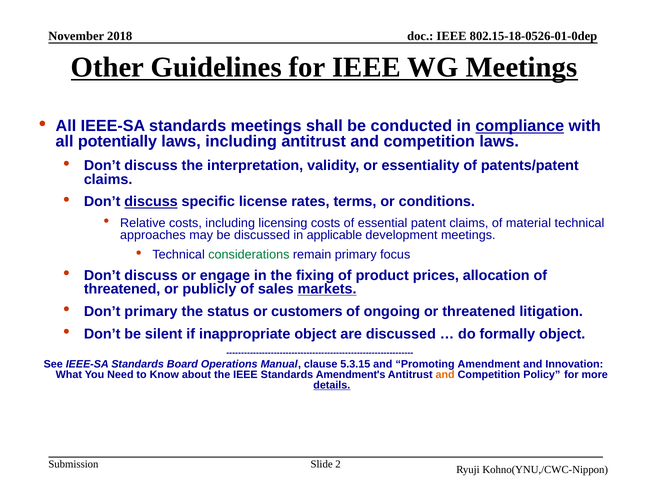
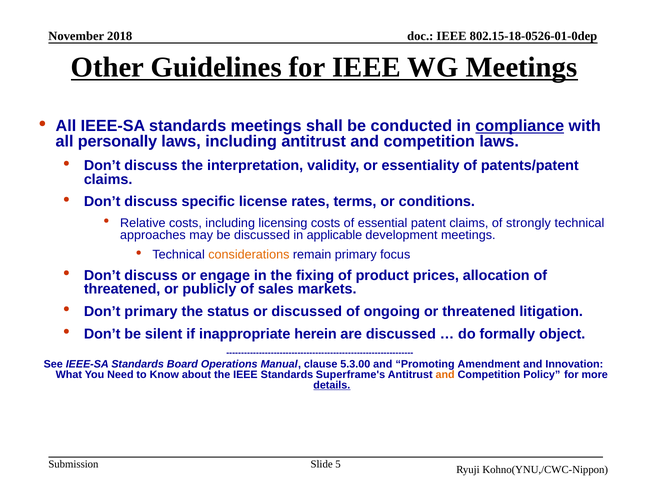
potentially: potentially -> personally (117, 142)
discuss underline: present -> none (151, 202)
material: material -> strongly (528, 223)
considerations colour: green -> orange (249, 255)
markets underline: present -> none (327, 289)
or customers: customers -> discussed (307, 312)
inappropriate object: object -> herein (316, 334)
5.3.15: 5.3.15 -> 5.3.00 (355, 365)
Amendment's: Amendment's -> Superframe's (351, 375)
2: 2 -> 5 (338, 465)
